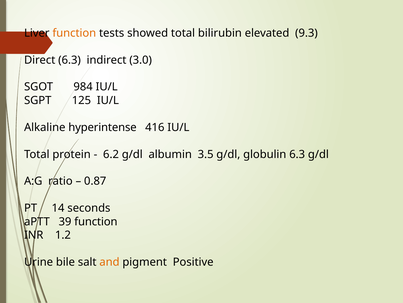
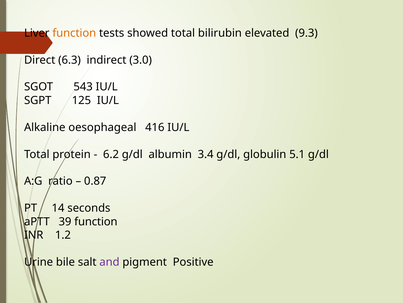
984: 984 -> 543 (83, 87)
hyperintense: hyperintense -> oesophageal (102, 127)
3.5: 3.5 -> 3.4 (206, 154)
globulin 6.3: 6.3 -> 5.1 (297, 154)
and colour: orange -> purple (109, 261)
